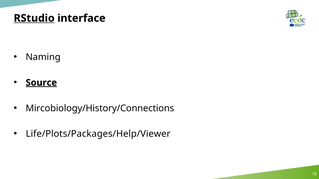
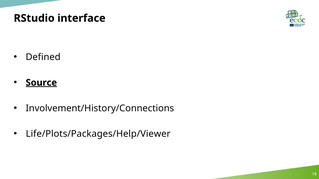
RStudio underline: present -> none (34, 18)
Naming: Naming -> Defined (43, 57)
Mircobiology/History/Connections: Mircobiology/History/Connections -> Involvement/History/Connections (100, 109)
